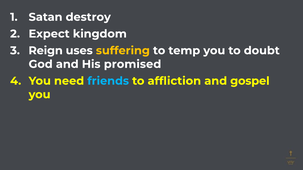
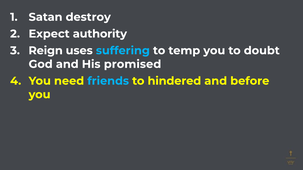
kingdom: kingdom -> authority (100, 34)
suffering colour: yellow -> light blue (123, 51)
affliction: affliction -> hindered (174, 81)
gospel: gospel -> before (250, 81)
